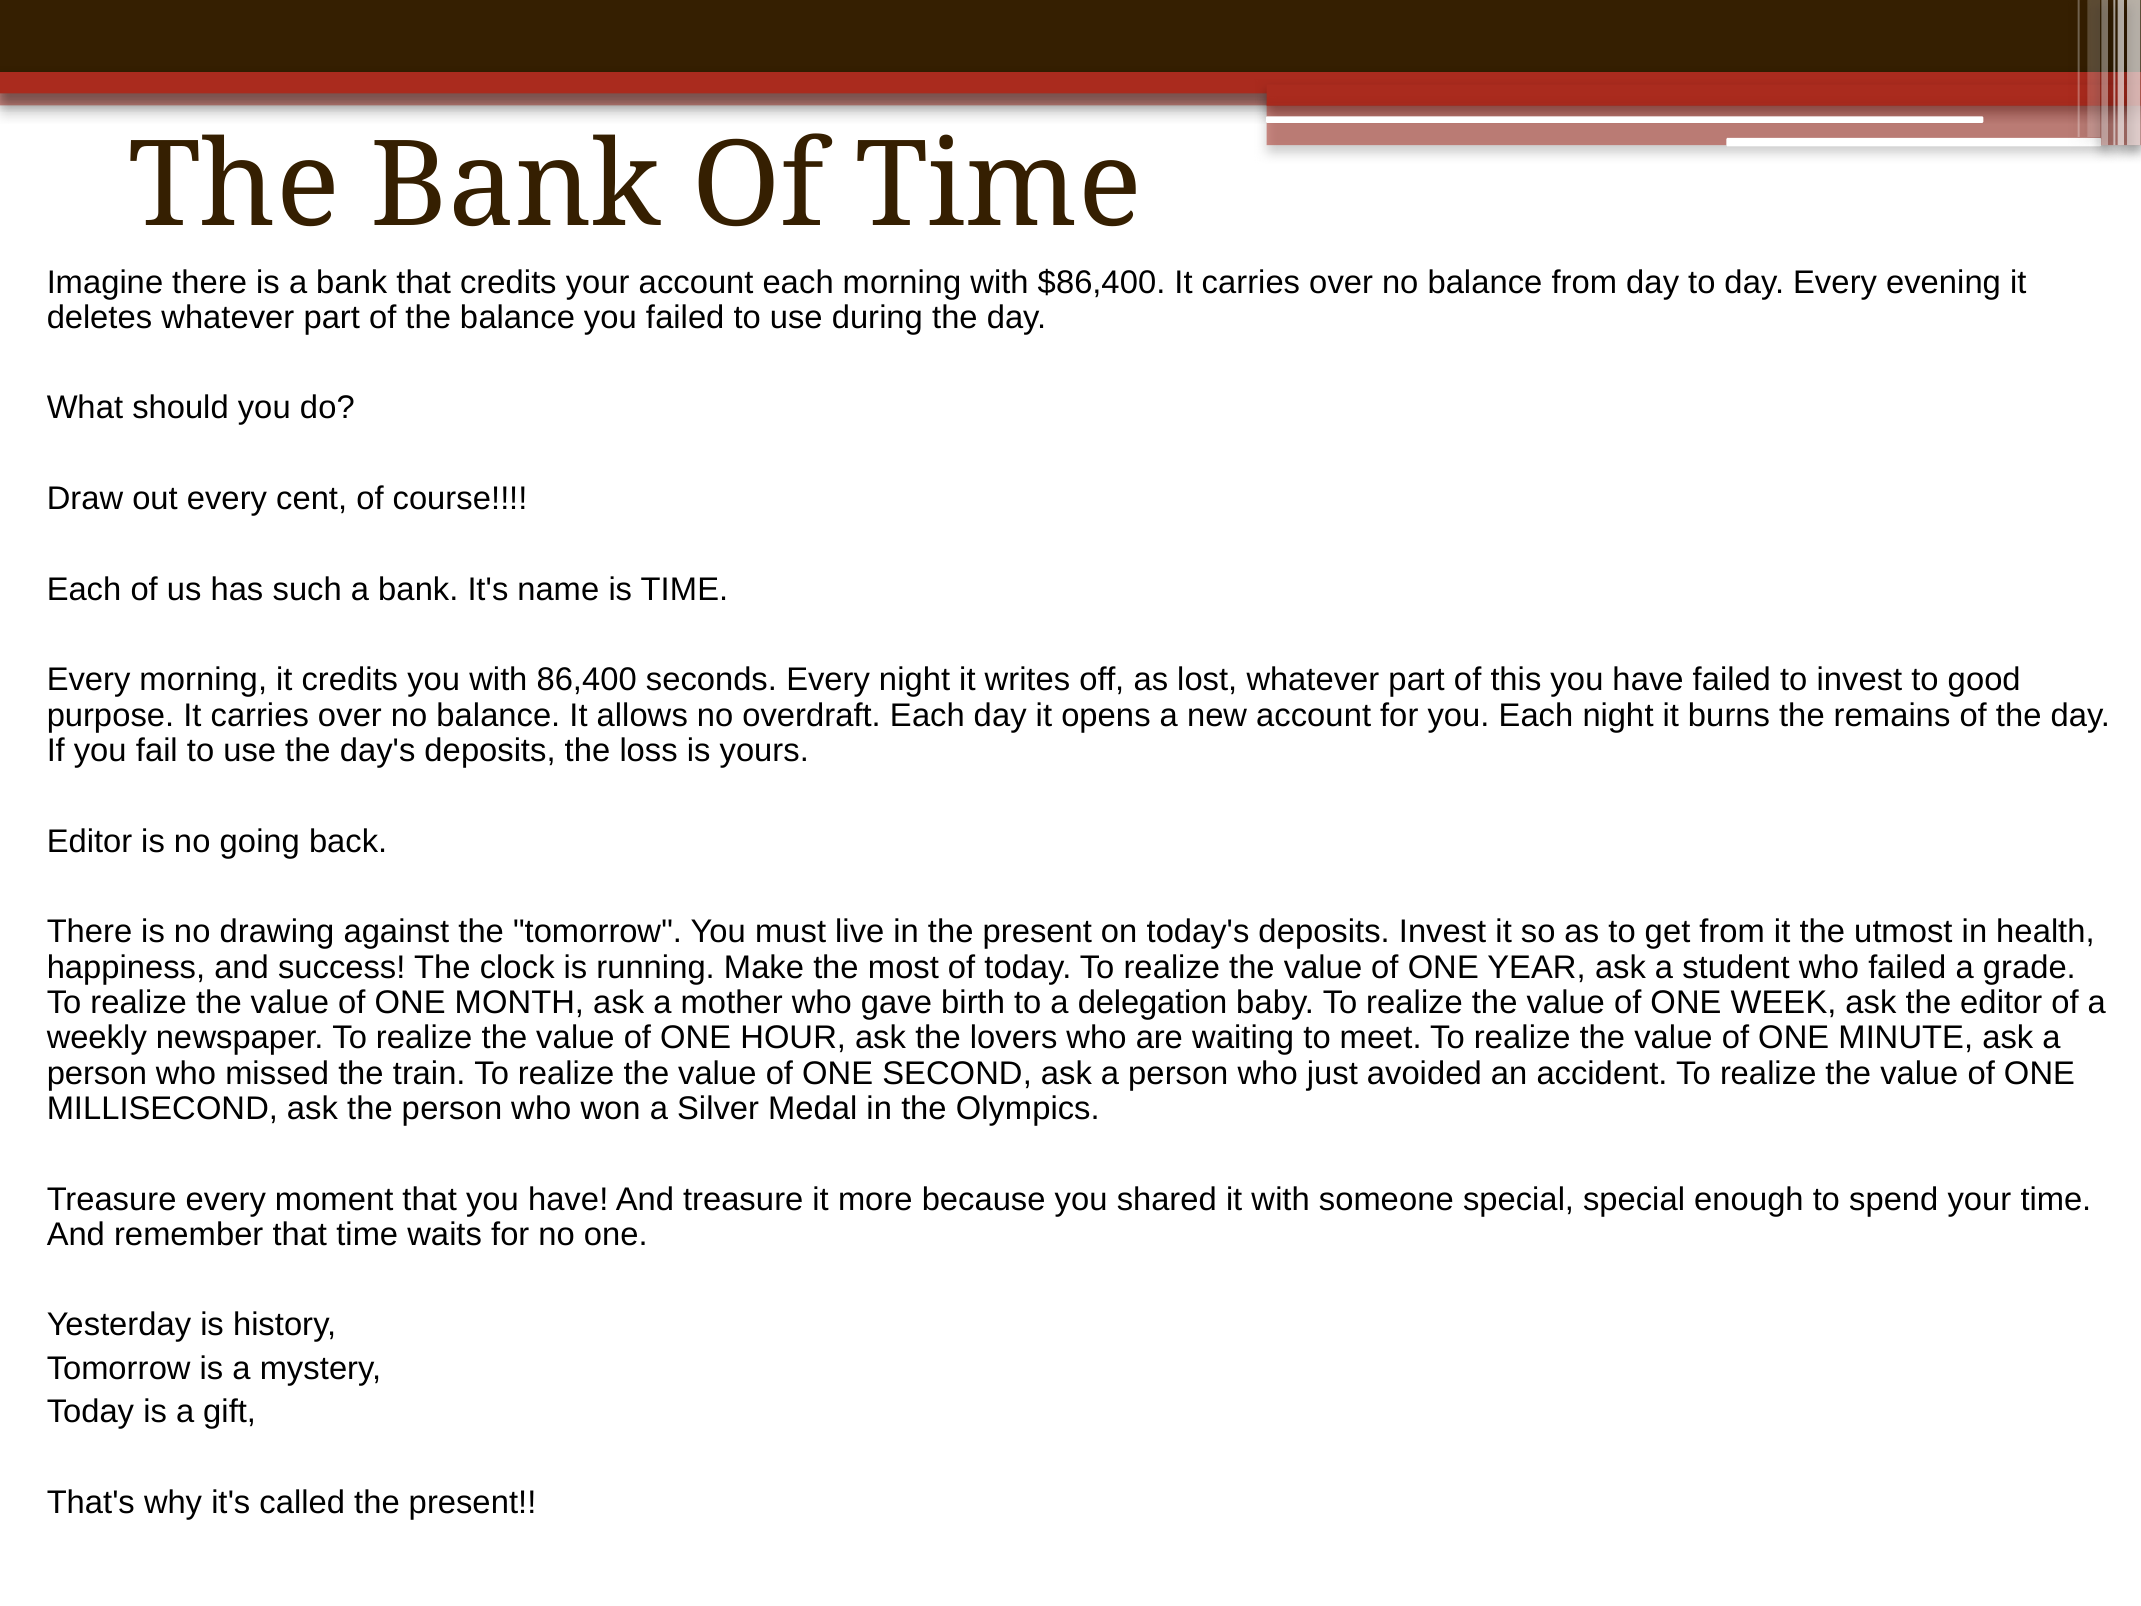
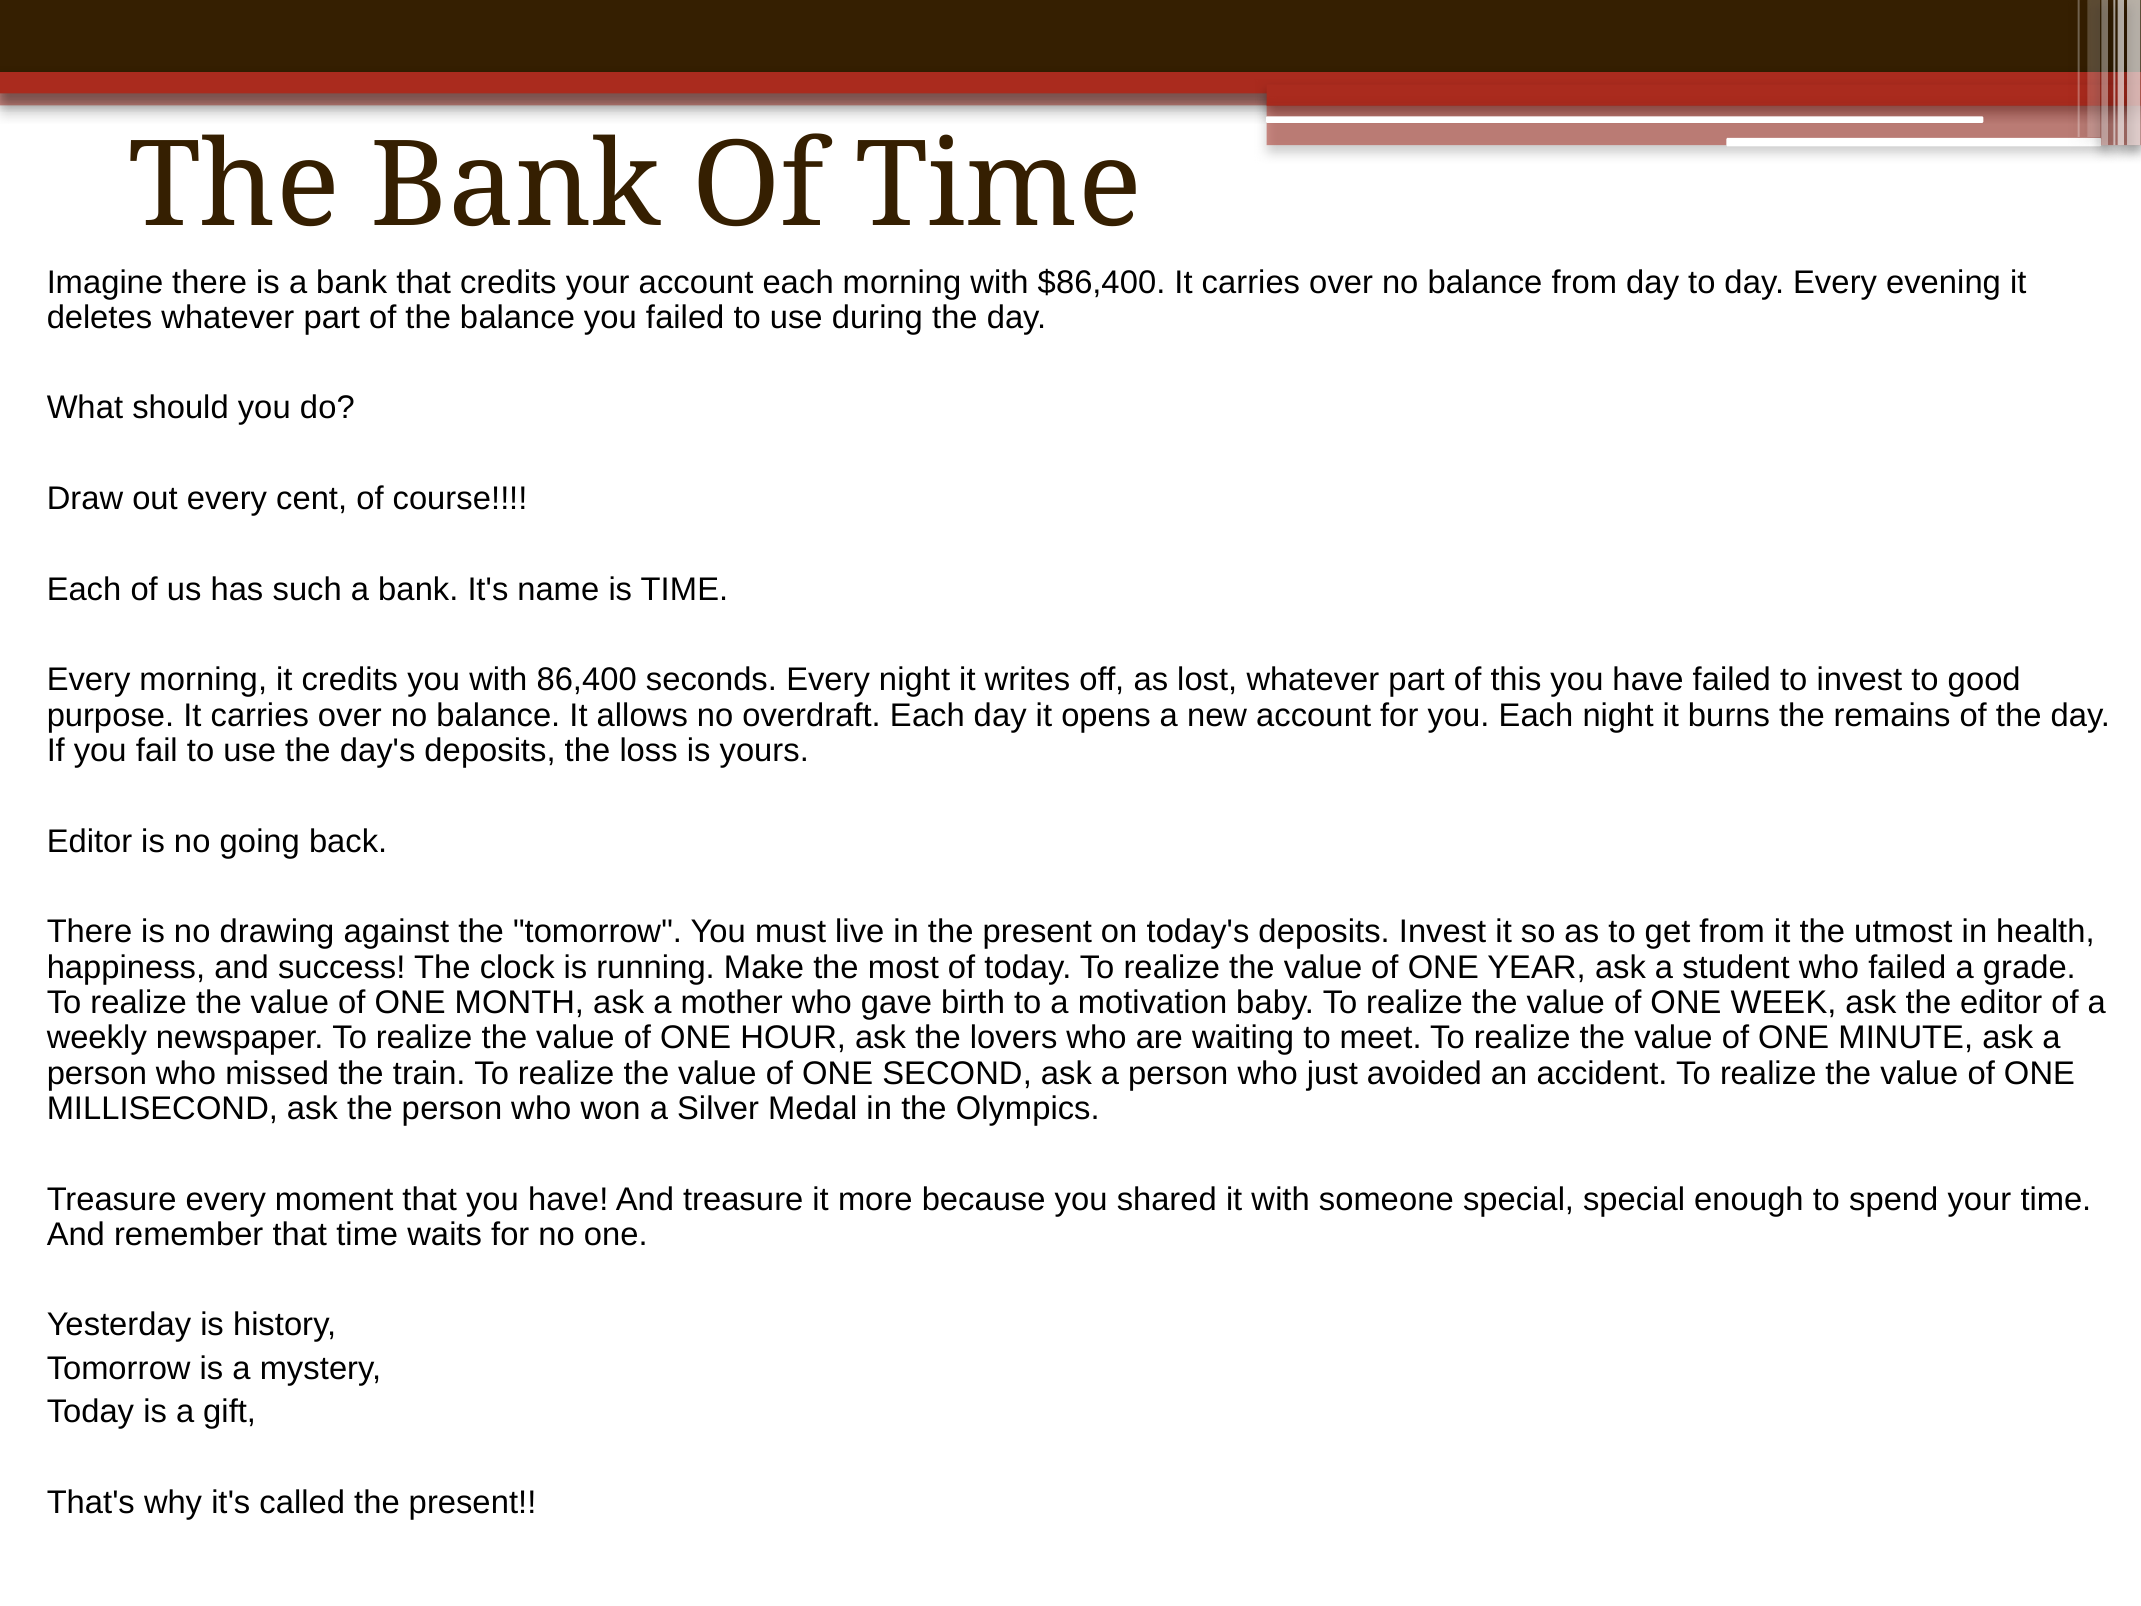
delegation: delegation -> motivation (1153, 1002)
